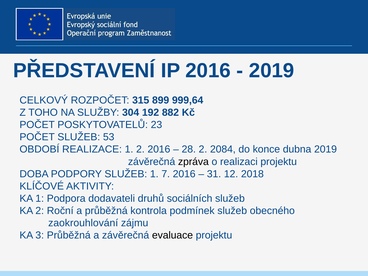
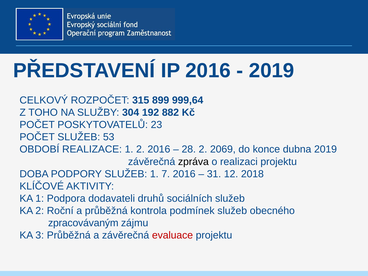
2084: 2084 -> 2069 (223, 149)
zaokrouhlování: zaokrouhlování -> zpracovávaným (83, 223)
evaluace colour: black -> red (173, 235)
